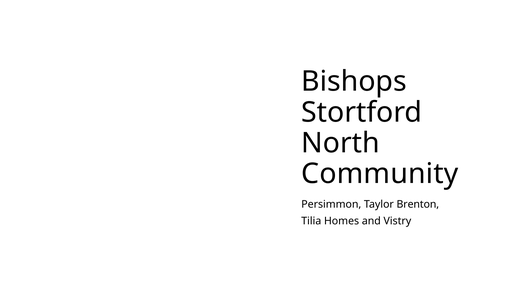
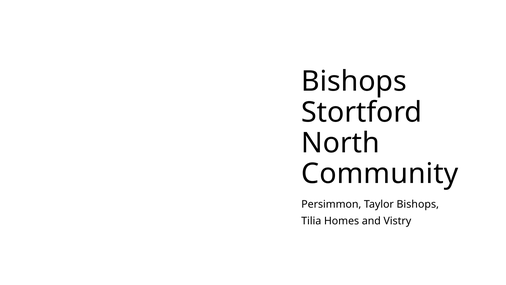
Taylor Brenton: Brenton -> Bishops (418, 204)
